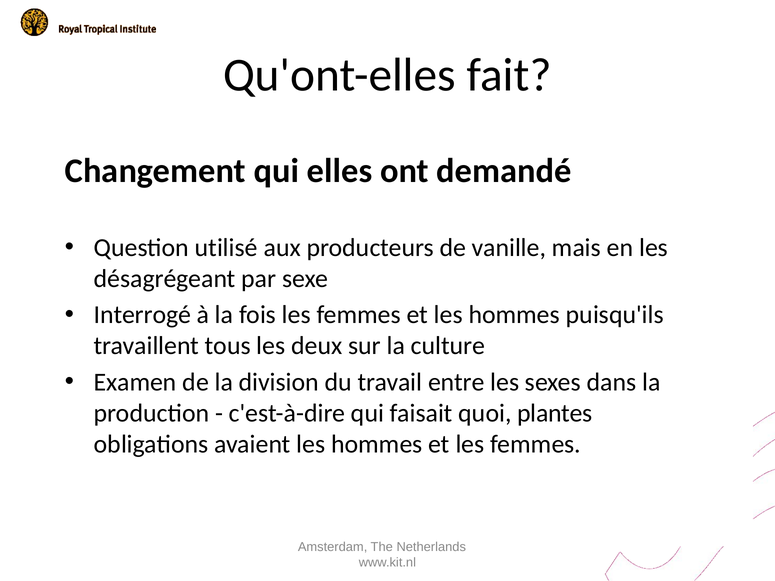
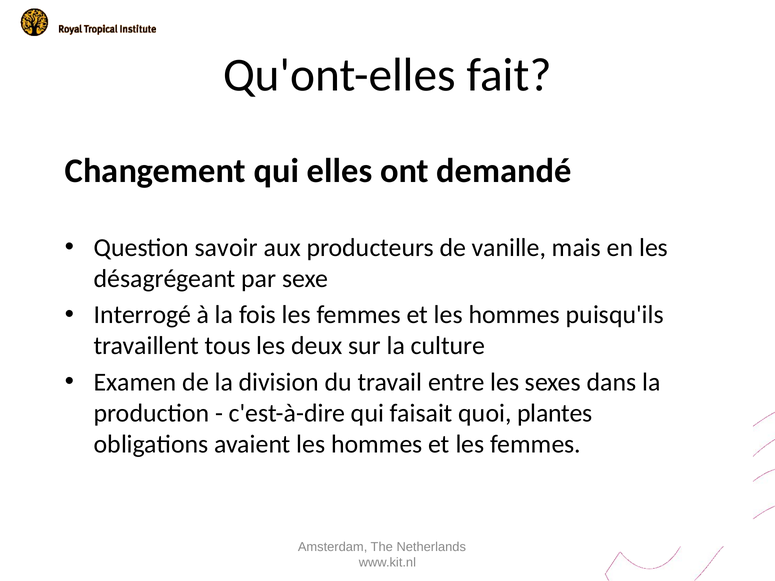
utilisé: utilisé -> savoir (226, 248)
